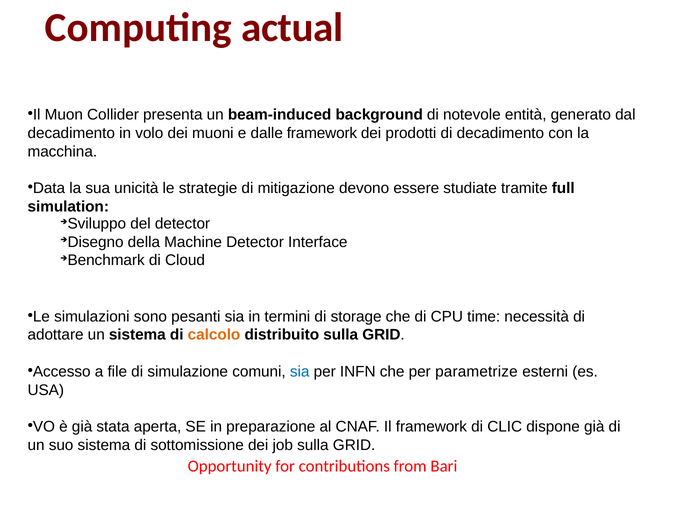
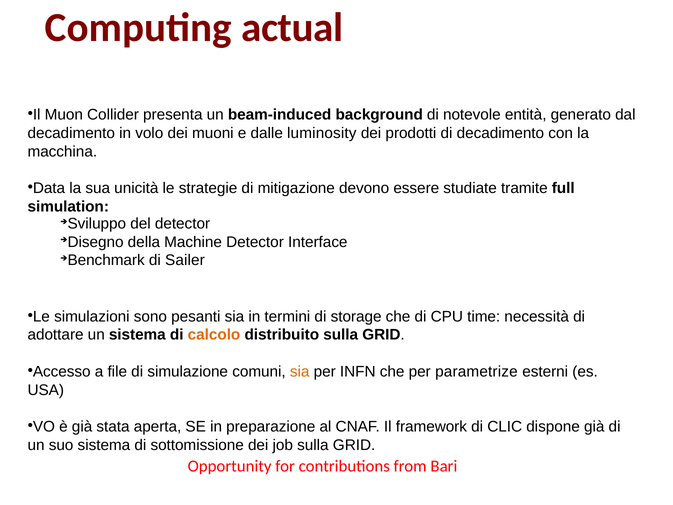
dalle framework: framework -> luminosity (322, 133)
Cloud: Cloud -> Sailer (185, 260)
sia colour: blue -> orange (300, 371)
